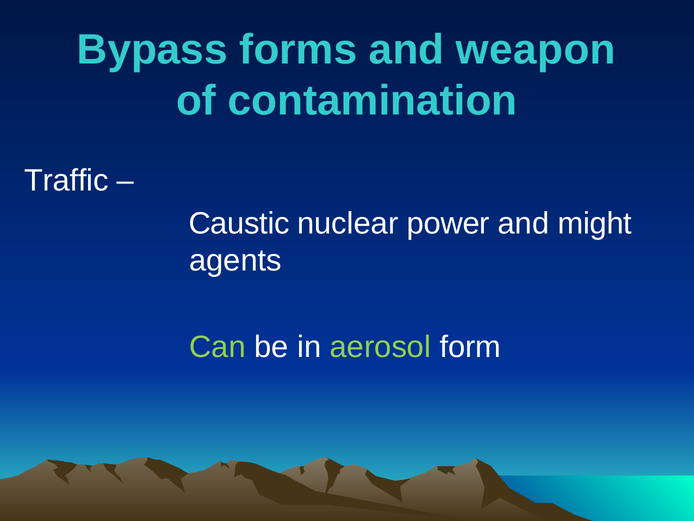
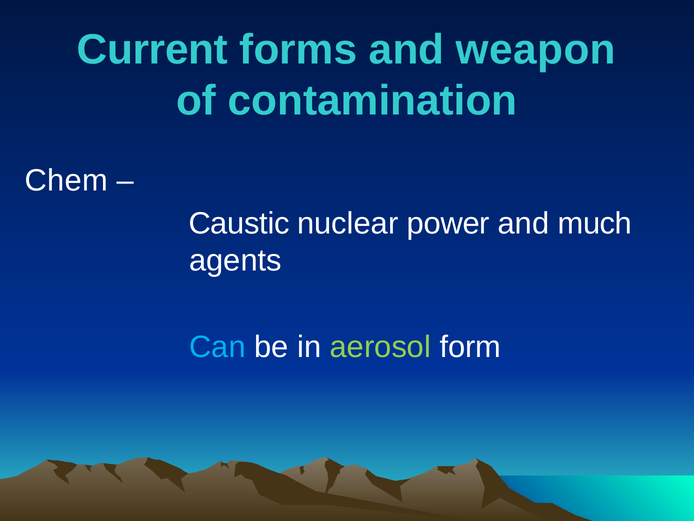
Bypass: Bypass -> Current (152, 50)
Traffic: Traffic -> Chem (66, 180)
might: might -> much (595, 223)
Can colour: light green -> light blue (217, 347)
